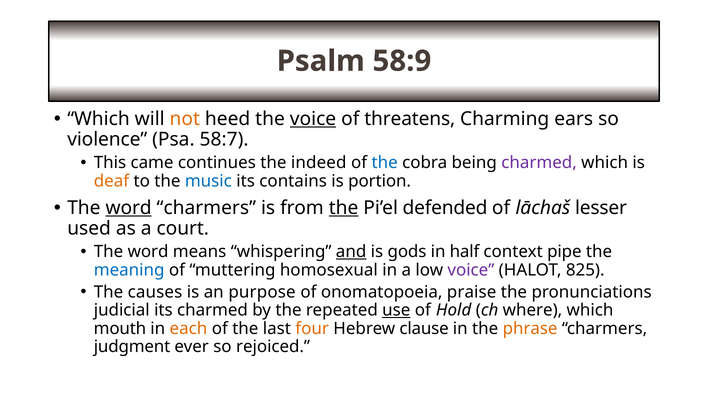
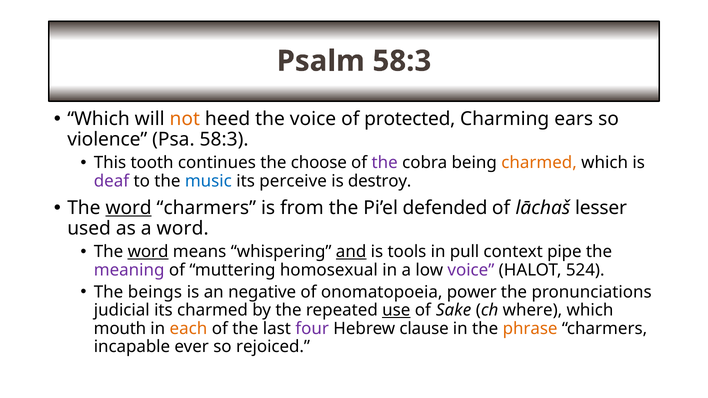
Psalm 58:9: 58:9 -> 58:3 (402, 61)
voice underline: present -> none (313, 119)
threatens: threatens -> protected (410, 119)
Psa 58:7: 58:7 -> 58:3 (224, 140)
came: came -> tooth (152, 163)
indeed: indeed -> choose (319, 163)
the colour: blue -> purple (385, 163)
charmed colour: purple -> orange (539, 163)
deaf colour: orange -> purple (111, 181)
contains: contains -> perceive (293, 181)
portion: portion -> destroy (380, 181)
the underline: present -> none (344, 208)
a court: court -> word (183, 229)
word underline: none -> present (148, 252)
gods: gods -> tools (407, 252)
half: half -> pull (465, 252)
meaning colour: blue -> purple (129, 270)
825: 825 -> 524 (585, 270)
causes: causes -> beings (155, 292)
purpose: purpose -> negative (262, 292)
praise: praise -> power (472, 292)
Hold: Hold -> Sake (454, 310)
four colour: orange -> purple (312, 329)
judgment: judgment -> incapable (132, 347)
